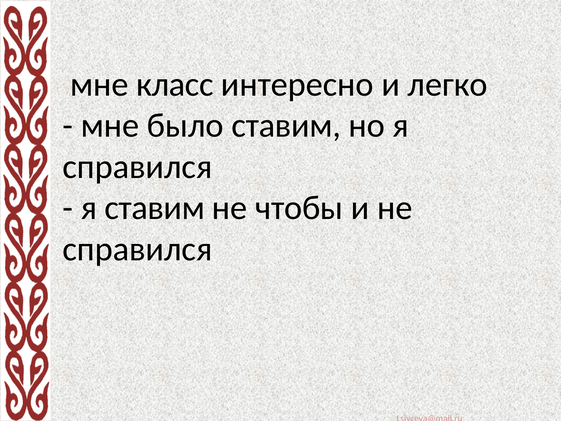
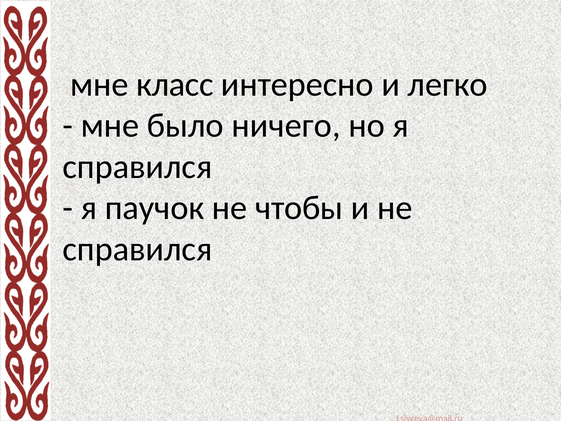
было ставим: ставим -> ничего (286, 125)
я ставим: ставим -> паучок (154, 208)
